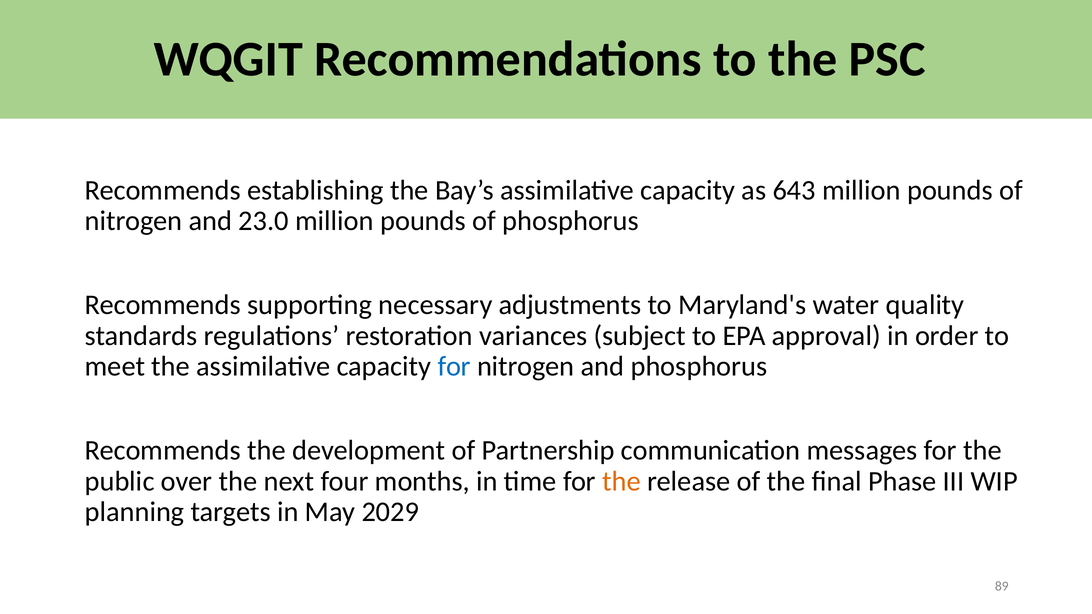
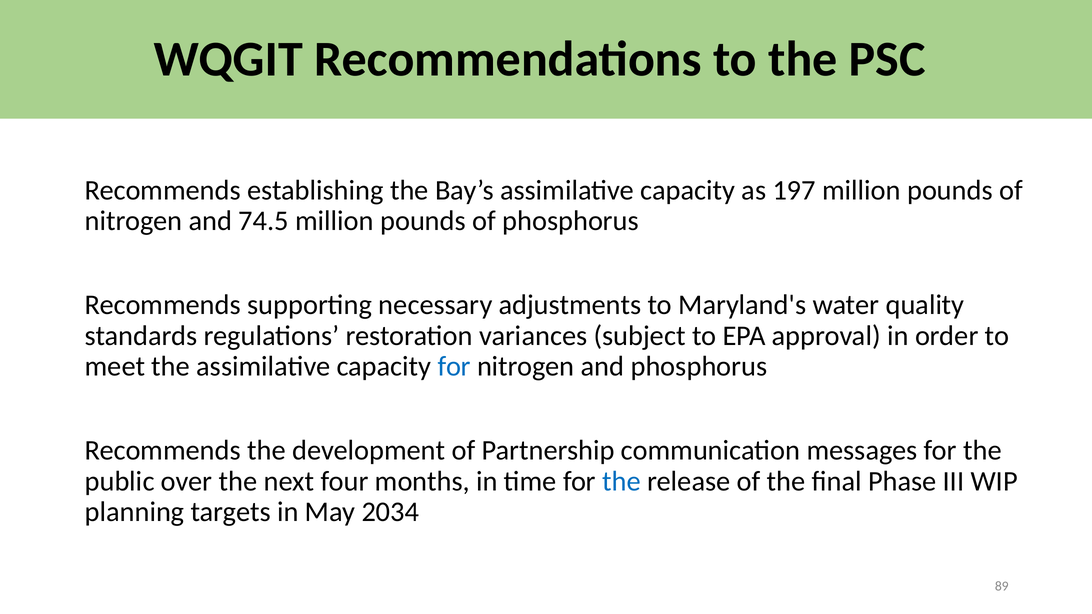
643: 643 -> 197 (794, 190)
23.0: 23.0 -> 74.5 (264, 221)
the colour: orange -> blue (622, 481)
2029: 2029 -> 2034 (390, 512)
